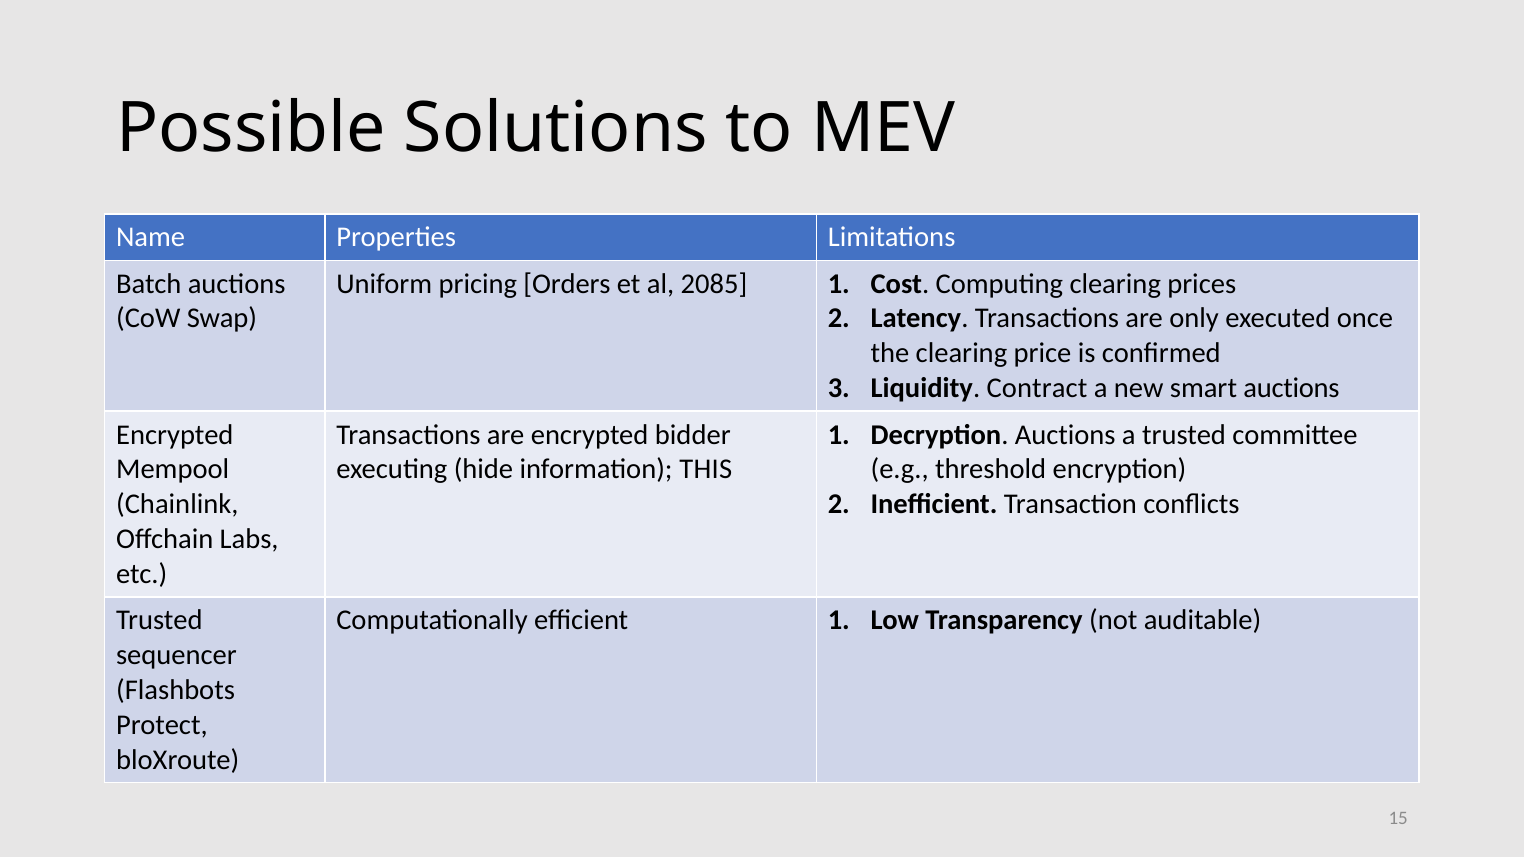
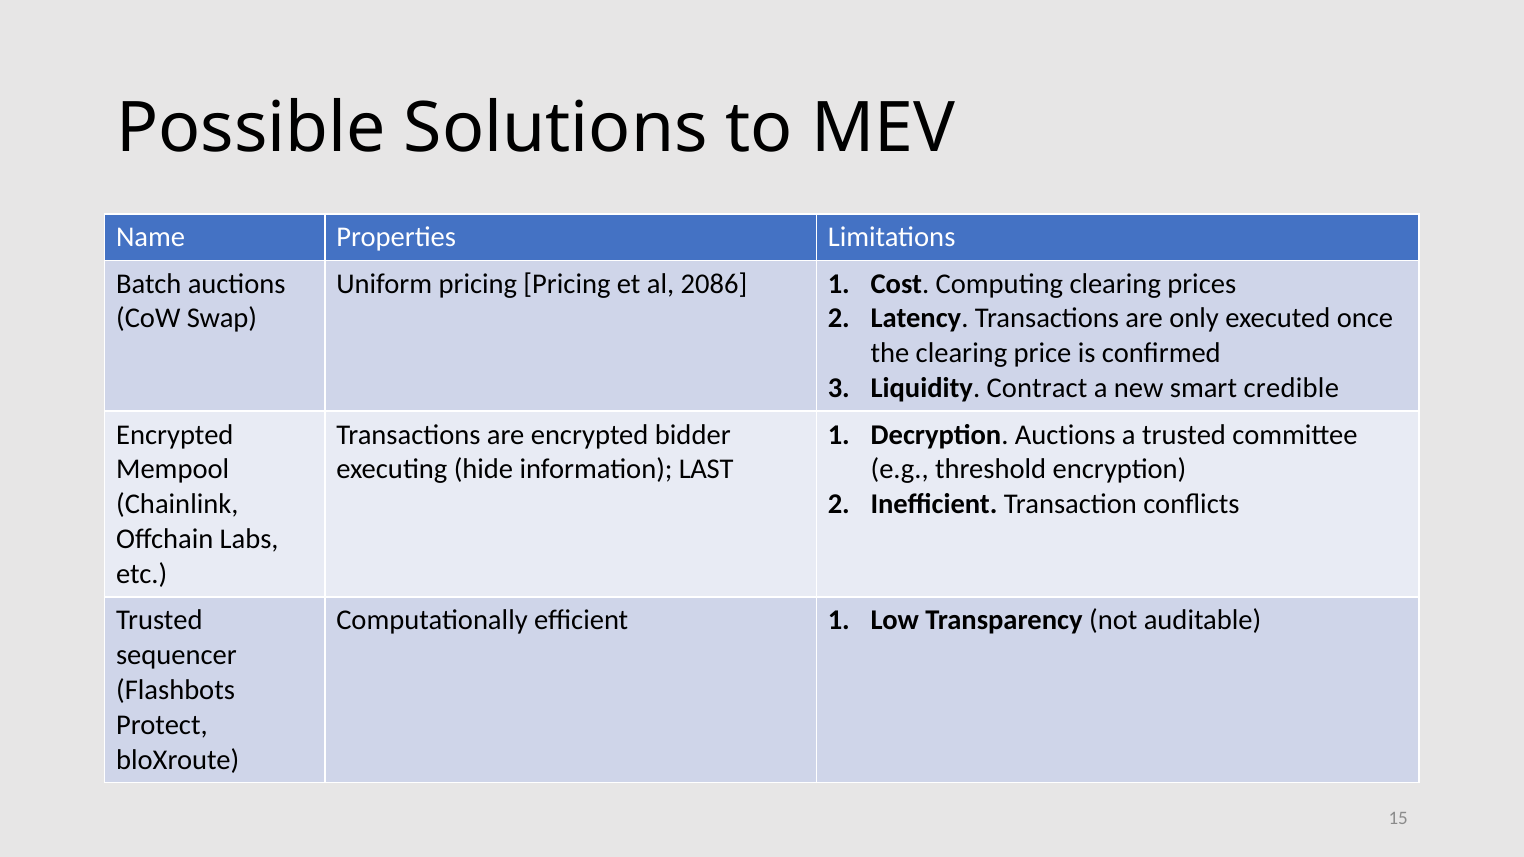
pricing Orders: Orders -> Pricing (567, 284)
2085: 2085 -> 2086 (714, 284)
smart auctions: auctions -> credible (1291, 388)
THIS: THIS -> LAST (706, 470)
